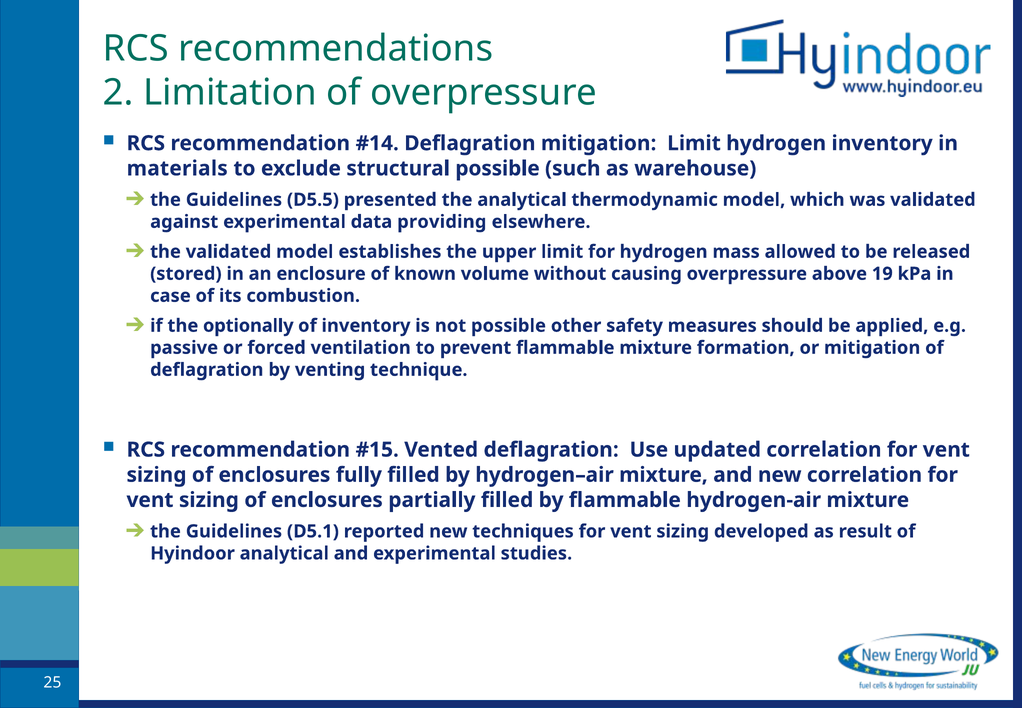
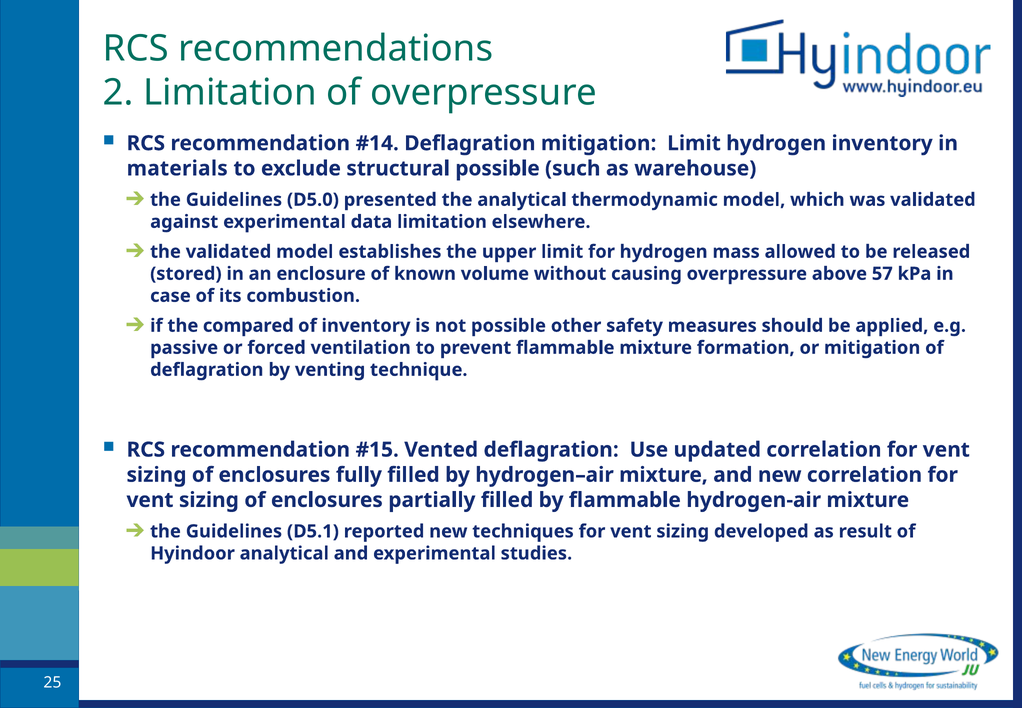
D5.5: D5.5 -> D5.0 (313, 200)
data providing: providing -> limitation (442, 222)
19: 19 -> 57 (882, 274)
optionally: optionally -> compared (248, 326)
